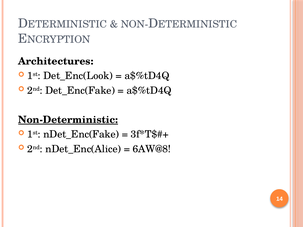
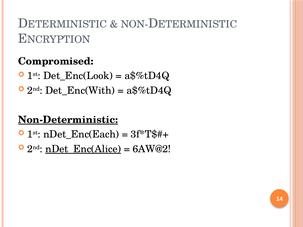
Architectures: Architectures -> Compromised (56, 61)
Det_Enc(Fake: Det_Enc(Fake -> Det_Enc(With (80, 91)
nDet_Enc(Fake: nDet_Enc(Fake -> nDet_Enc(Each (81, 135)
nDet_Enc(Alice underline: none -> present (83, 149)
6AW@8: 6AW@8 -> 6AW@2 (152, 149)
